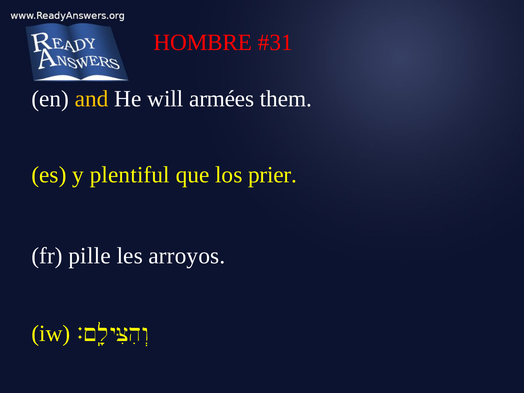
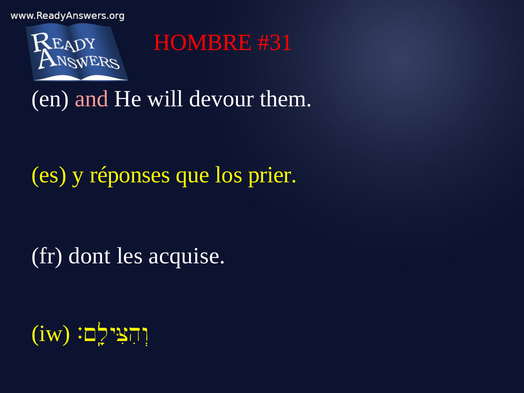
and colour: yellow -> pink (92, 99)
armées: armées -> devour (222, 99)
plentiful: plentiful -> réponses (130, 175)
pille: pille -> dont (90, 256)
arroyos: arroyos -> acquise (187, 256)
